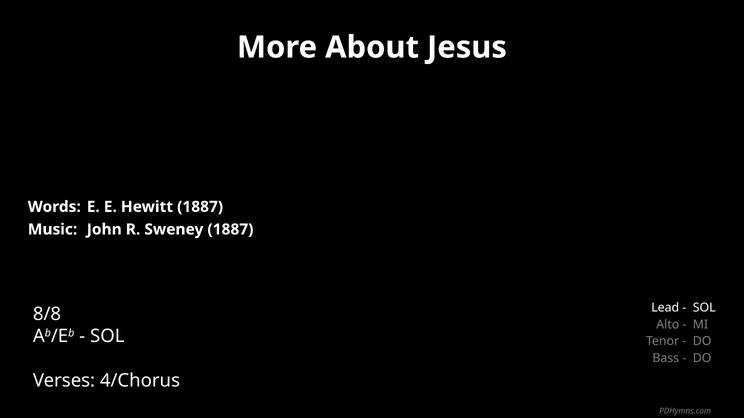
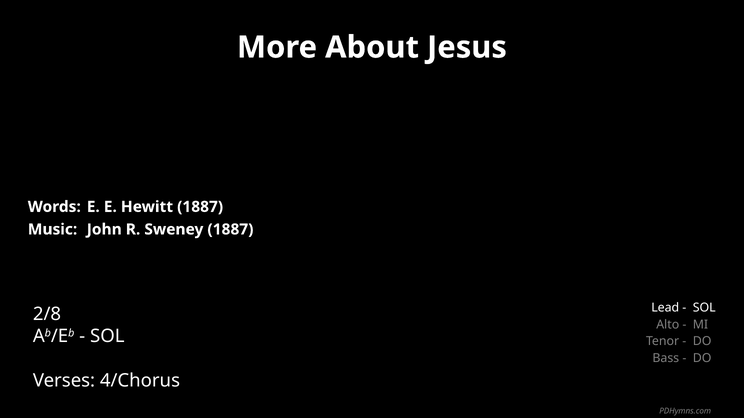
8/8: 8/8 -> 2/8 (47, 314)
